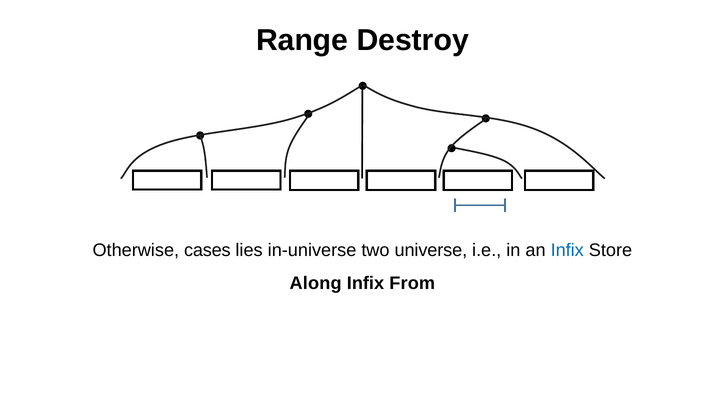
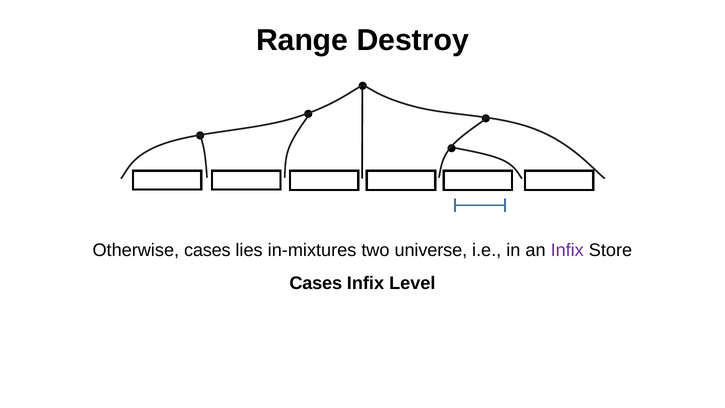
in-universe: in-universe -> in-mixtures (312, 250)
Infix colour: blue -> purple (567, 250)
Along: Along -> Cases (316, 283)
From: From -> Level (412, 283)
